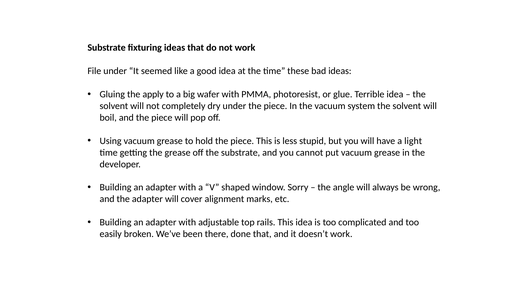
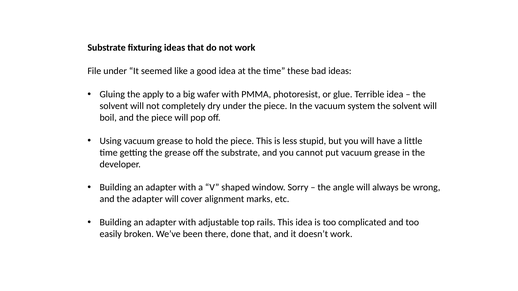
light: light -> little (413, 141)
